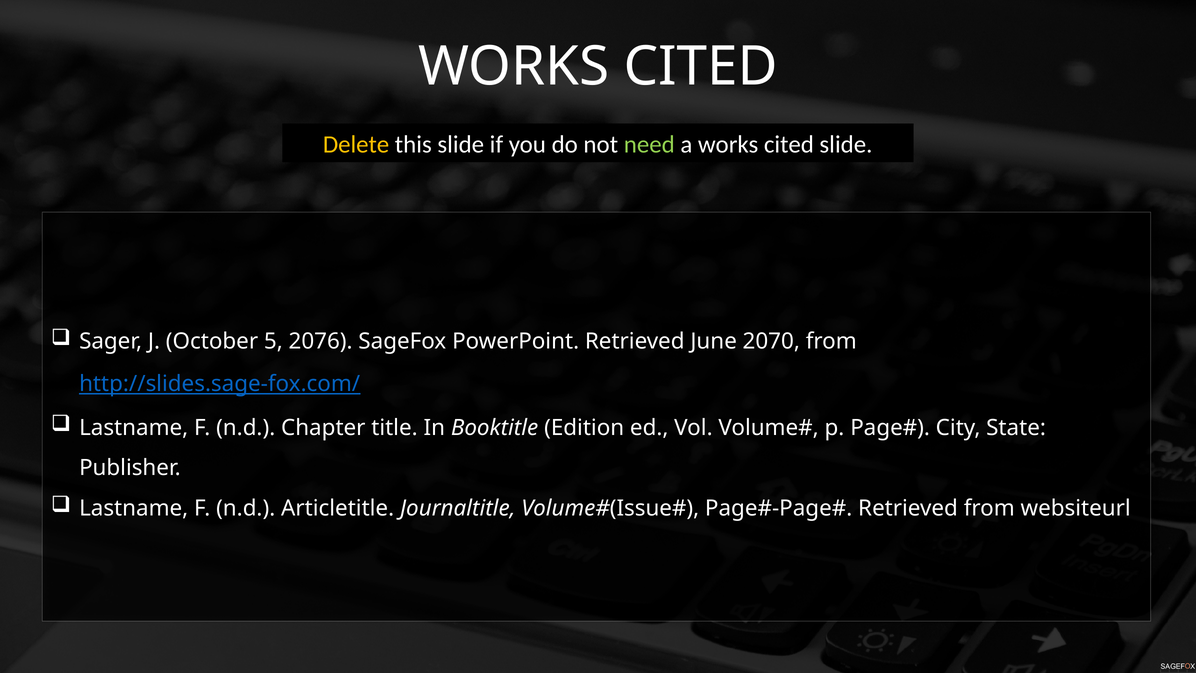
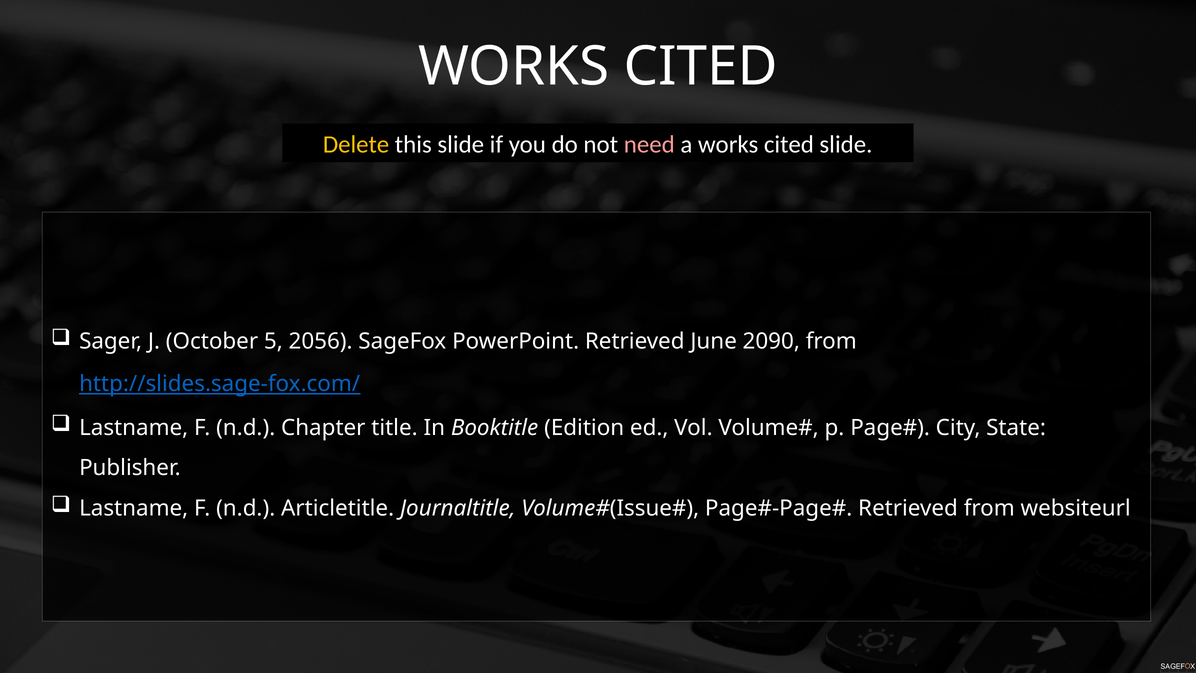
need colour: light green -> pink (649, 145)
2076: 2076 -> 2056 (321, 341)
2070: 2070 -> 2090 (771, 341)
